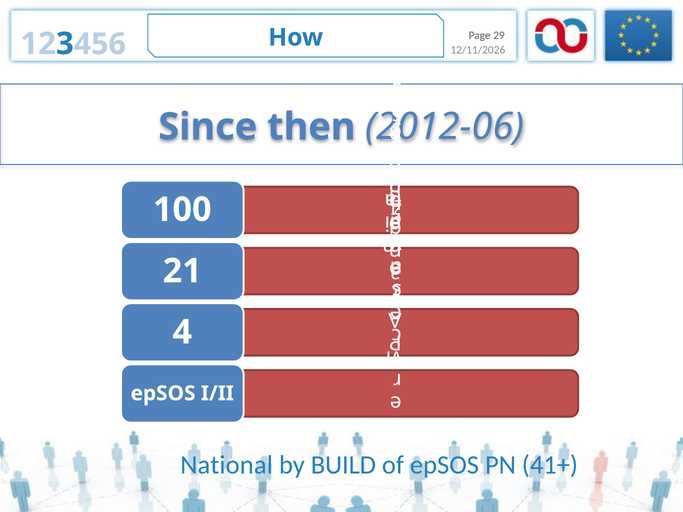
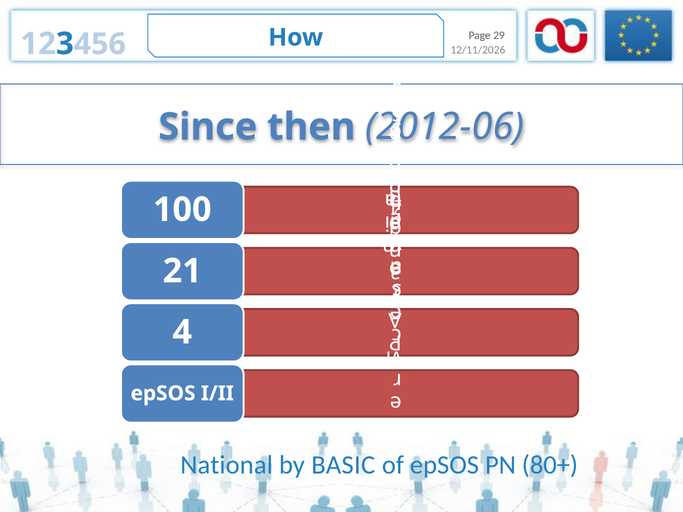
BUILD: BUILD -> BASIC (343, 465)
41+: 41+ -> 80+ (550, 465)
